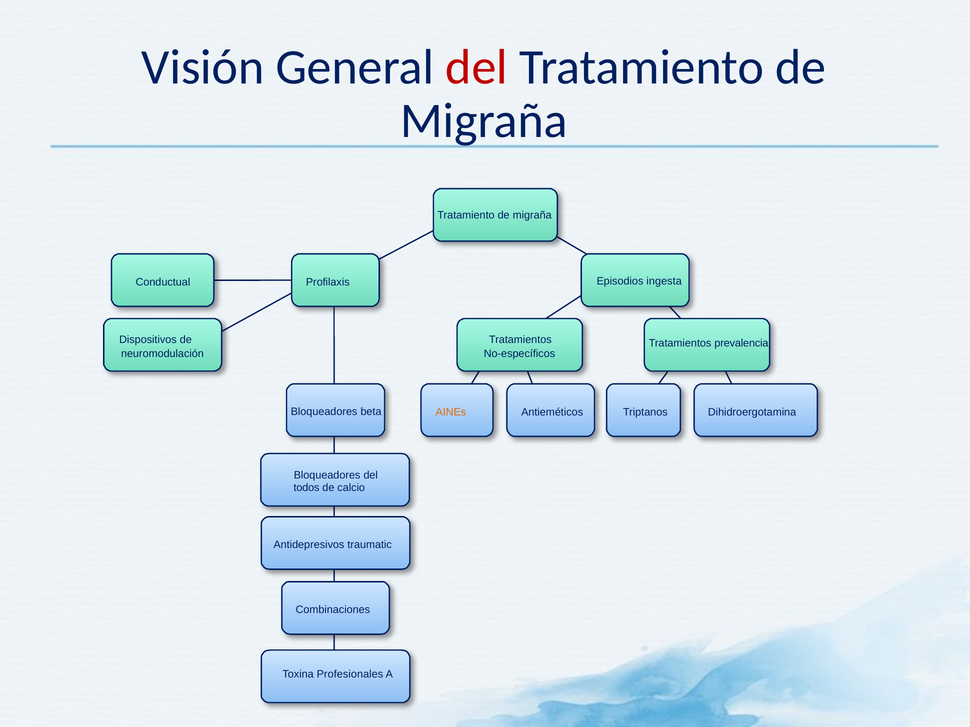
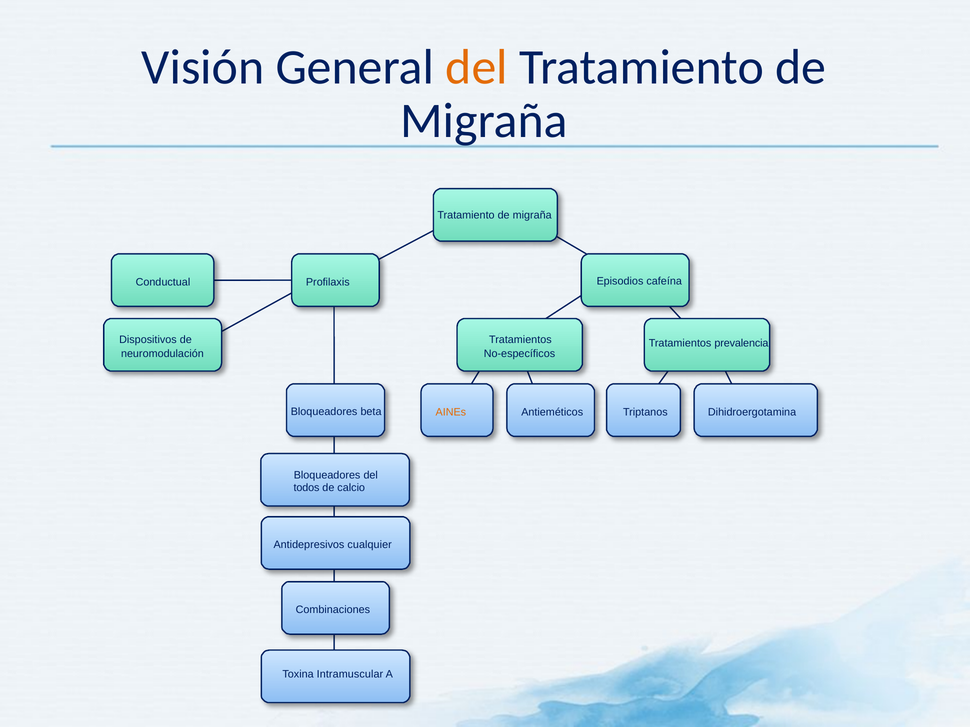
del colour: red -> orange (477, 67)
ingesta: ingesta -> cafeína (664, 281)
traumatic: traumatic -> cualquier (370, 545)
Profesionales: Profesionales -> Intramuscular (350, 675)
